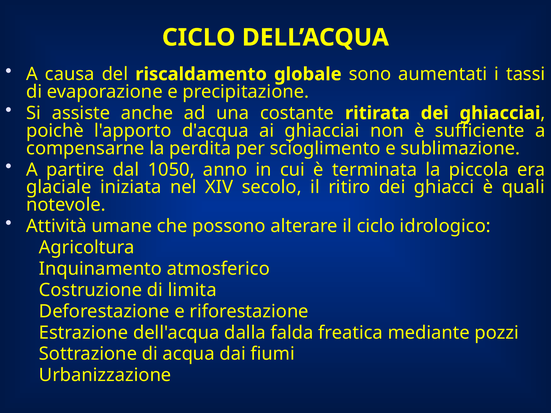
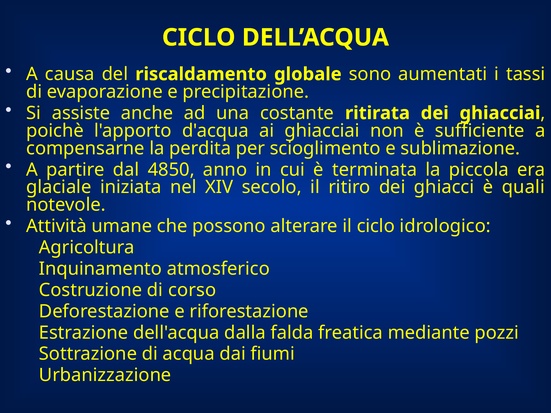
1050: 1050 -> 4850 (171, 170)
limita: limita -> corso (192, 290)
